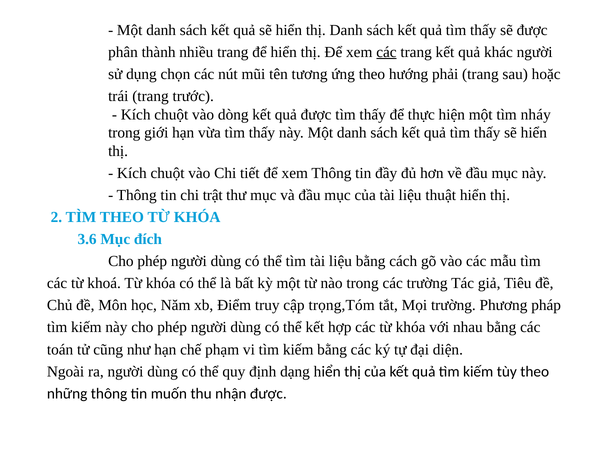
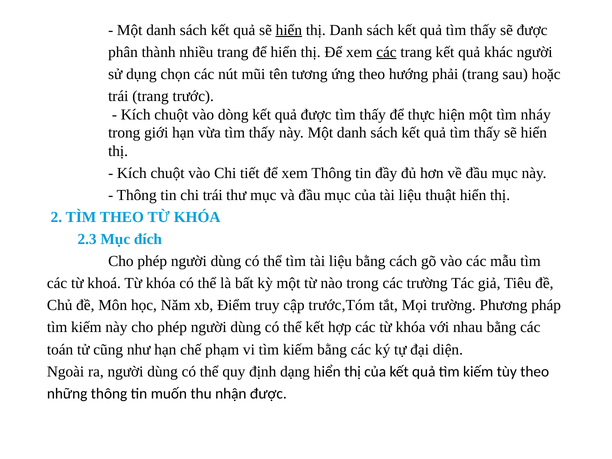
hiển underline: none -> present (289, 30)
chi trật: trật -> trái (213, 195)
3.6: 3.6 -> 2.3 (87, 239)
trọng,Tóm: trọng,Tóm -> trước,Tóm (342, 305)
